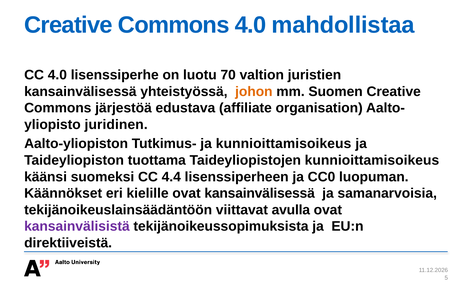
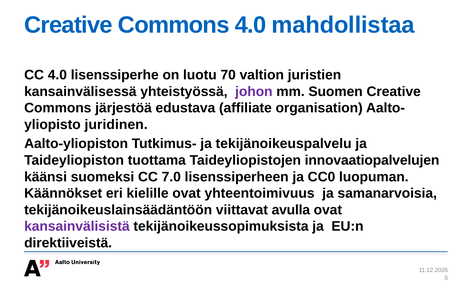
johon colour: orange -> purple (254, 91)
ja kunnioittamisoikeus: kunnioittamisoikeus -> tekijänoikeuspalvelu (284, 144)
Taideyliopistojen kunnioittamisoikeus: kunnioittamisoikeus -> innovaatiopalvelujen (372, 160)
4.4: 4.4 -> 7.0 (171, 177)
ovat kansainvälisessä: kansainvälisessä -> yhteentoimivuus (260, 193)
